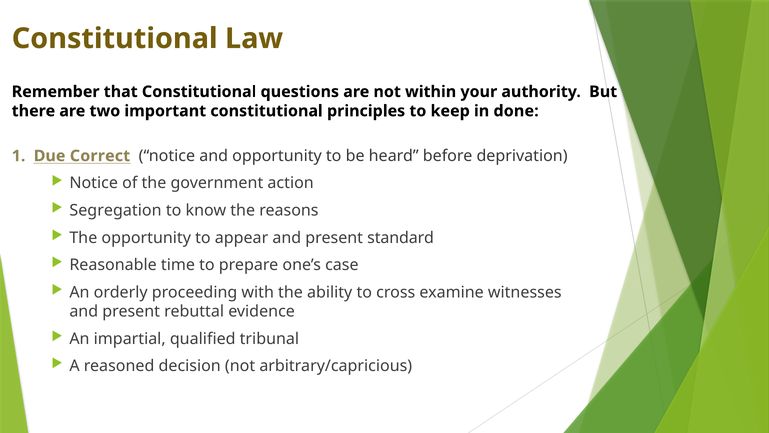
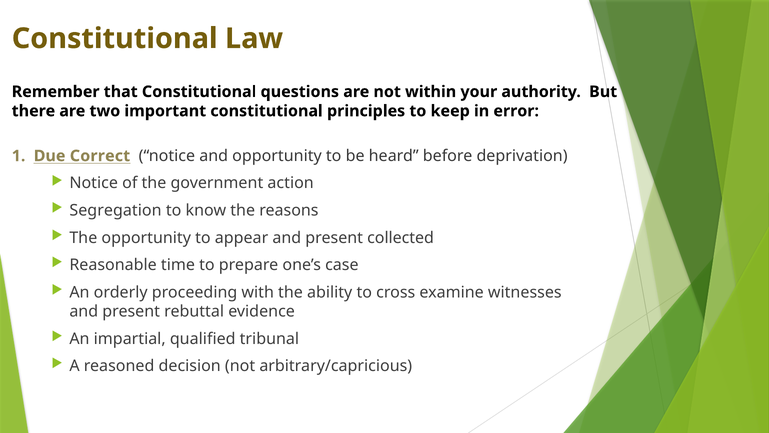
done: done -> error (516, 111)
standard: standard -> collected (401, 238)
